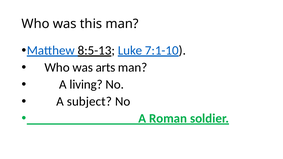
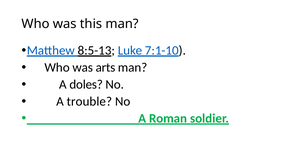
living: living -> doles (86, 85)
subject: subject -> trouble (89, 102)
